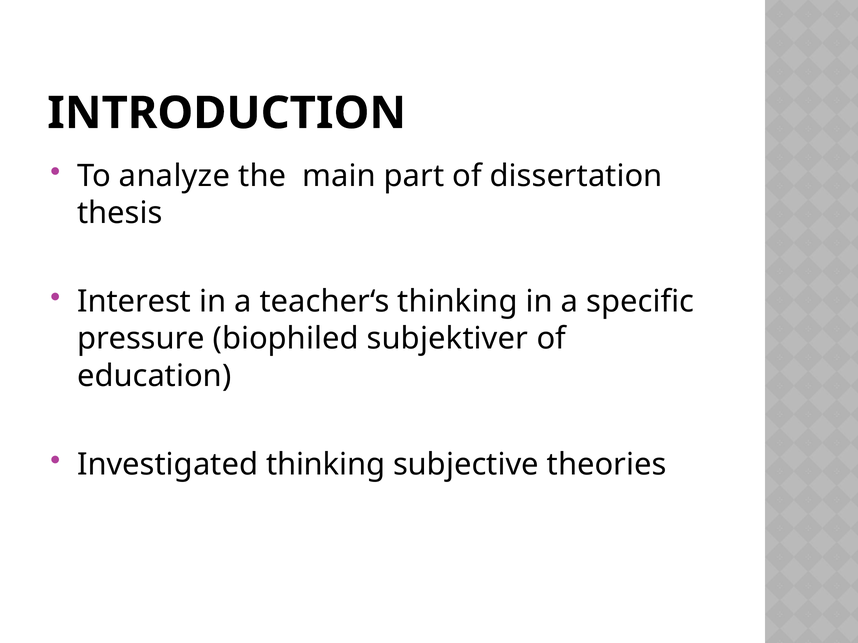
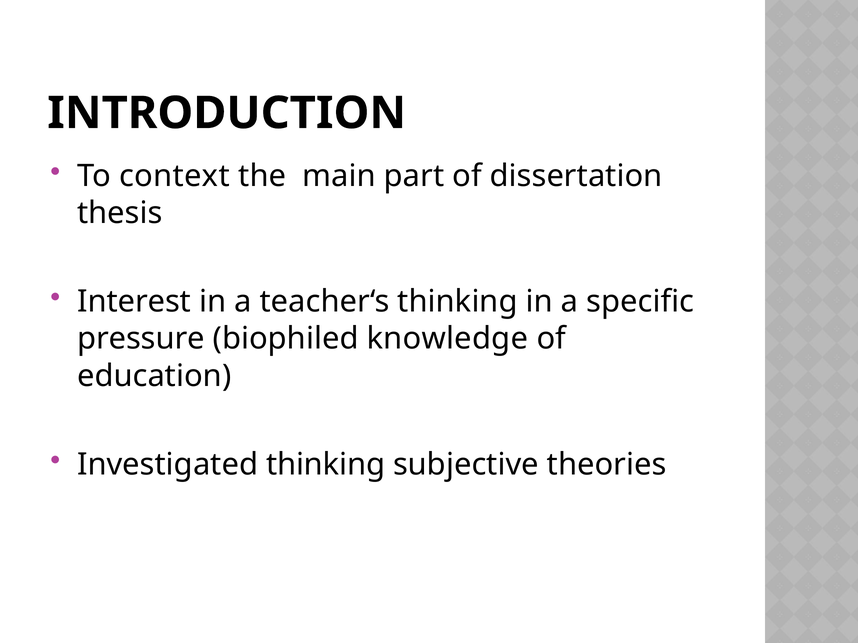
analyze: analyze -> context (174, 176)
subjektiver: subjektiver -> knowledge (447, 339)
